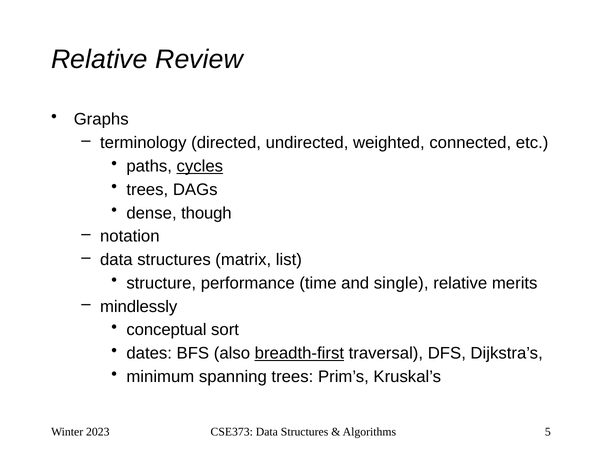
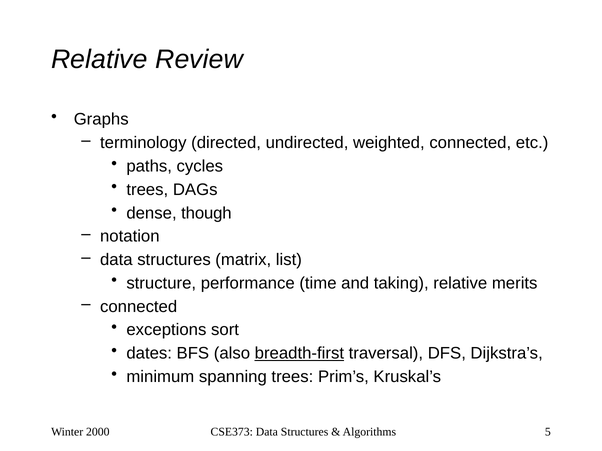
cycles underline: present -> none (200, 166)
single: single -> taking (401, 283)
mindlessly: mindlessly -> connected (139, 307)
conceptual: conceptual -> exceptions (166, 330)
2023: 2023 -> 2000 (98, 432)
